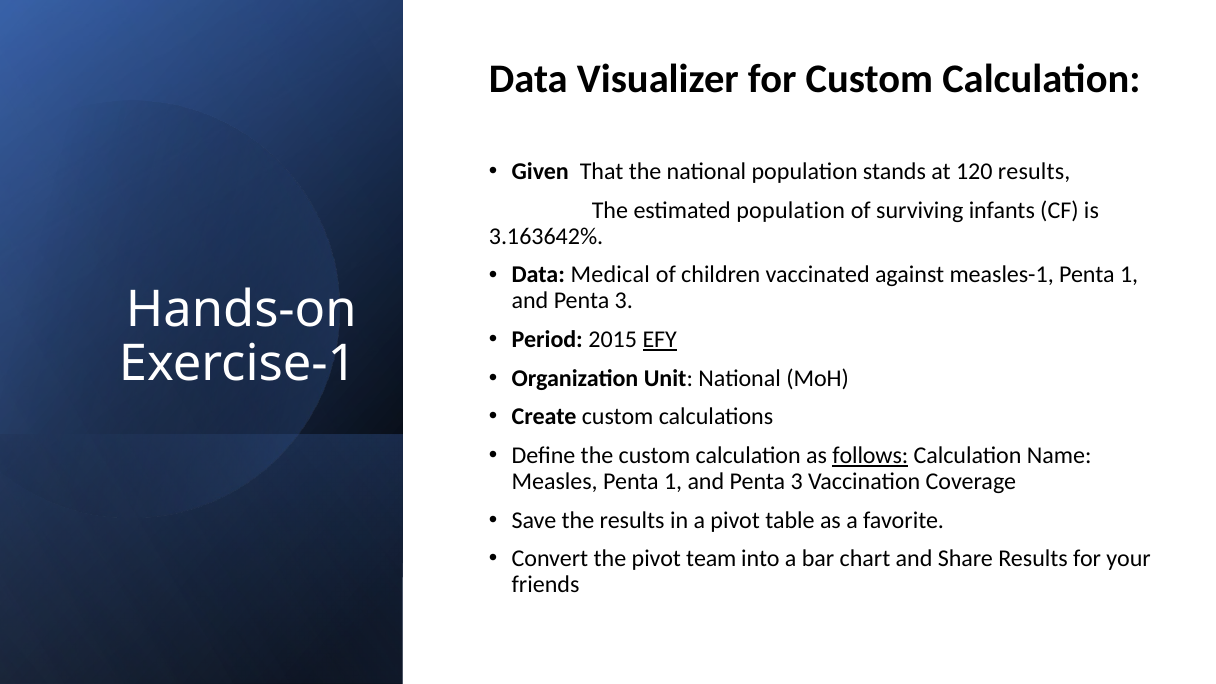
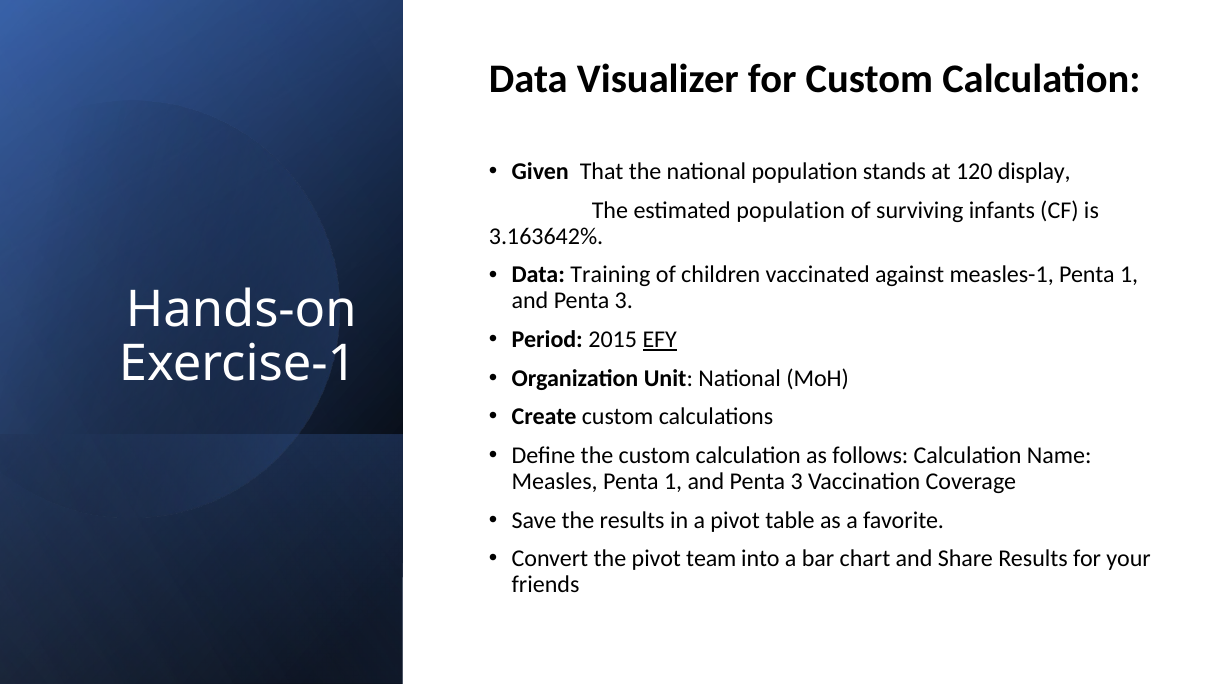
120 results: results -> display (1034, 172)
Medical: Medical -> Training (610, 275)
follows underline: present -> none (870, 456)
